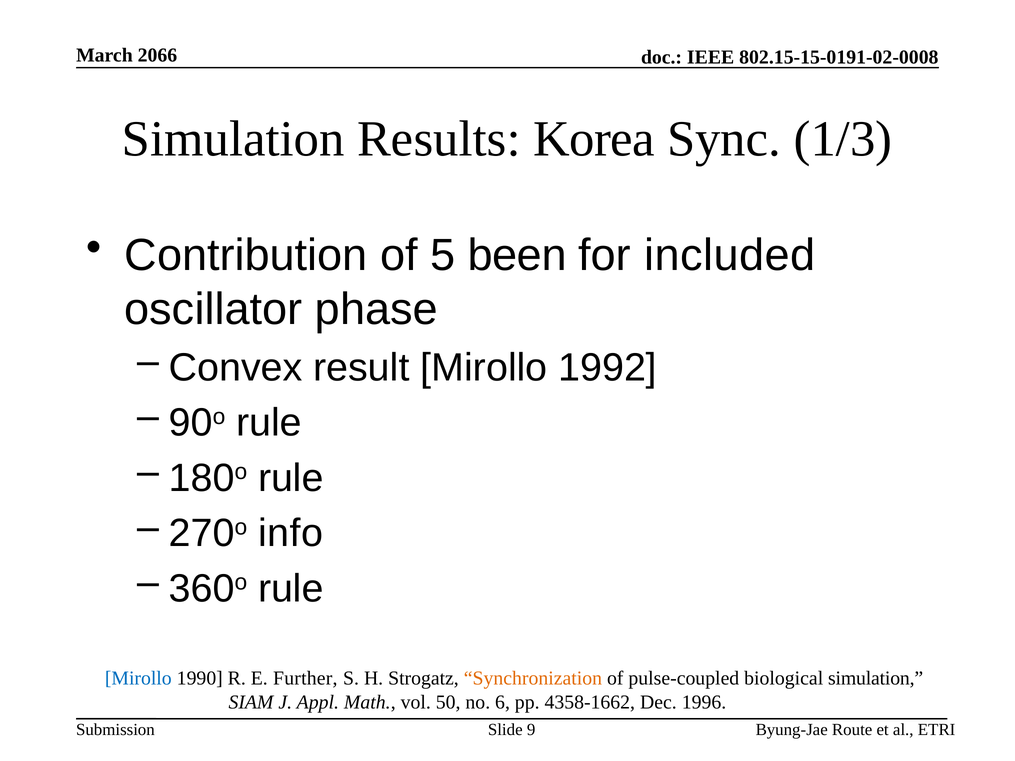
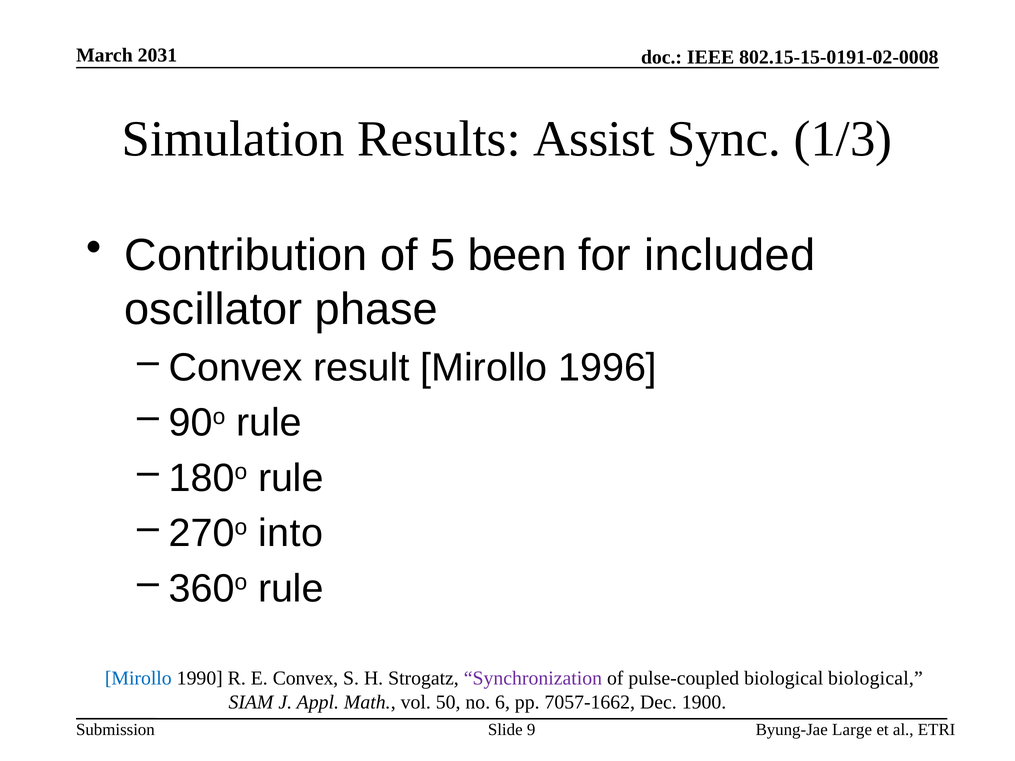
2066: 2066 -> 2031 (157, 55)
Korea: Korea -> Assist (594, 139)
1992: 1992 -> 1996 (608, 368)
info: info -> into (291, 534)
E Further: Further -> Convex (305, 679)
Synchronization colour: orange -> purple (533, 679)
biological simulation: simulation -> biological (875, 679)
4358-1662: 4358-1662 -> 7057-1662 (590, 702)
1996: 1996 -> 1900 (704, 702)
Route: Route -> Large (852, 730)
